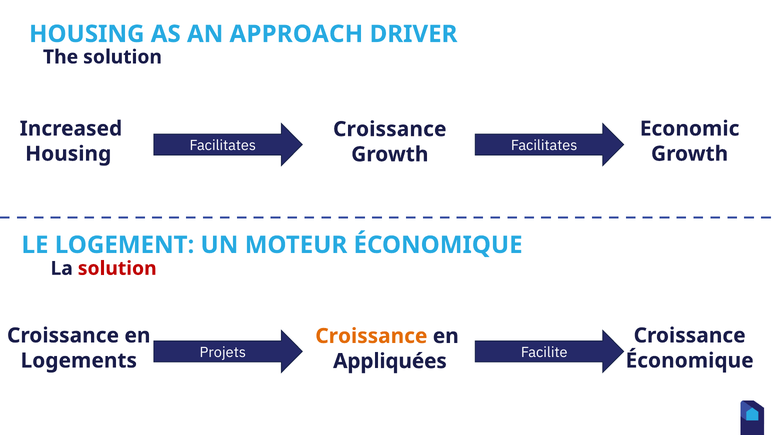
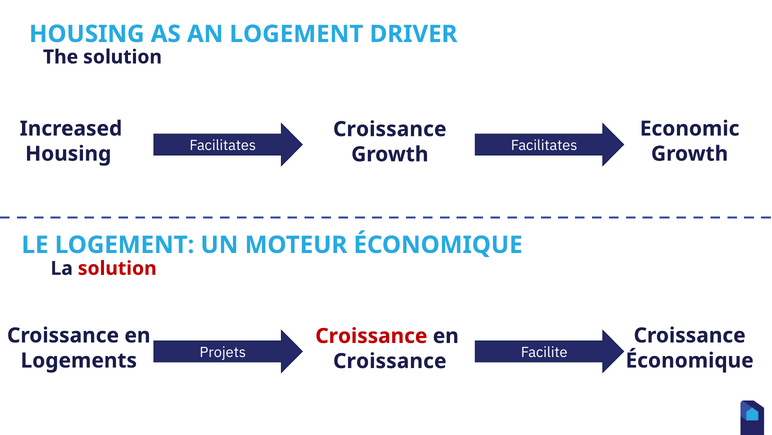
AN APPROACH: APPROACH -> LOGEMENT (296, 34)
Croissance colour: orange -> red (371, 336)
Appliquées: Appliquées -> Croissance (390, 361)
